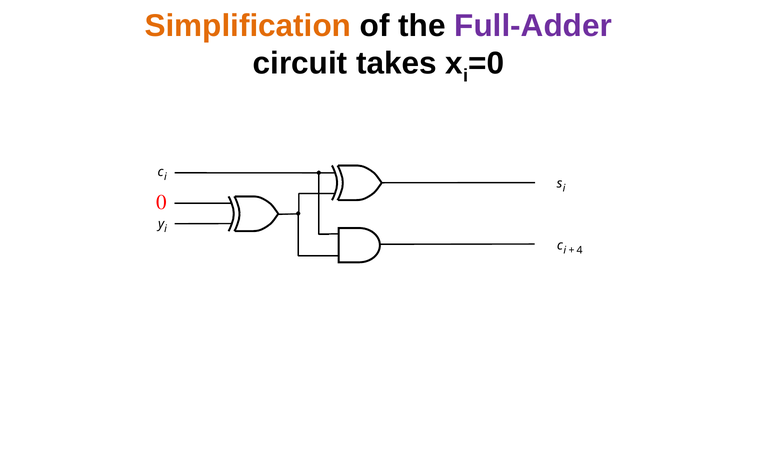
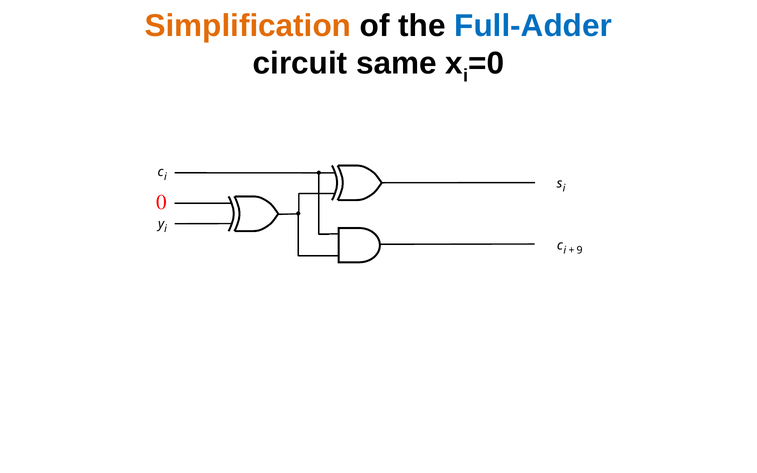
Full-Adder colour: purple -> blue (533, 26)
takes: takes -> same (396, 64)
4: 4 -> 9 (580, 250)
